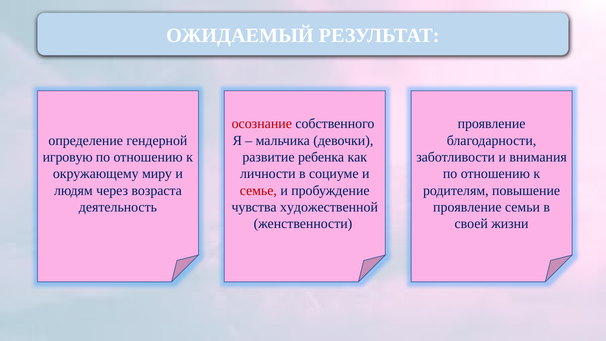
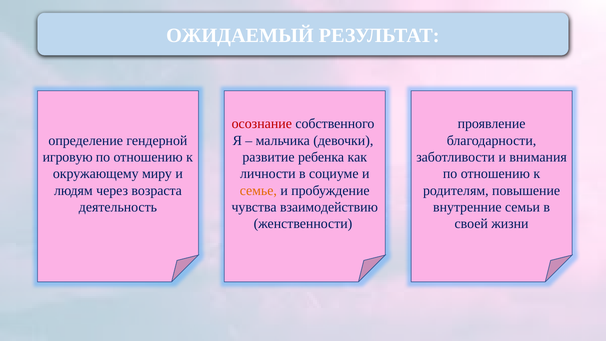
семье colour: red -> orange (258, 190)
художественной: художественной -> взаимодействию (329, 207)
проявление: проявление -> внутренние (467, 207)
